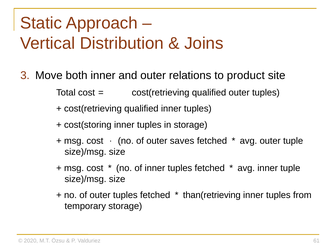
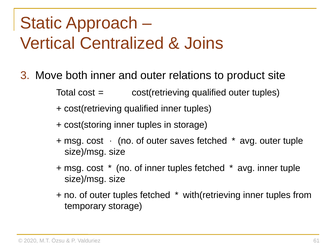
Distribution: Distribution -> Centralized (122, 43)
than(retrieving: than(retrieving -> with(retrieving (212, 195)
